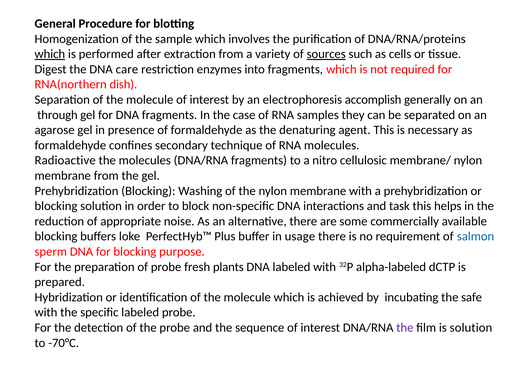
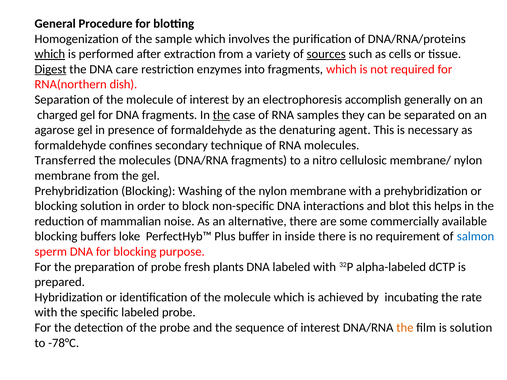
Digest underline: none -> present (51, 69)
through: through -> charged (57, 115)
the underline: none -> present (221, 115)
Radioactive: Radioactive -> Transferred (65, 161)
task: task -> blot (399, 206)
appropriate: appropriate -> mammalian (131, 221)
usage: usage -> inside (300, 237)
safe: safe -> rate (472, 297)
the colour: purple -> orange (405, 328)
-70°C: -70°C -> -78°C (64, 343)
